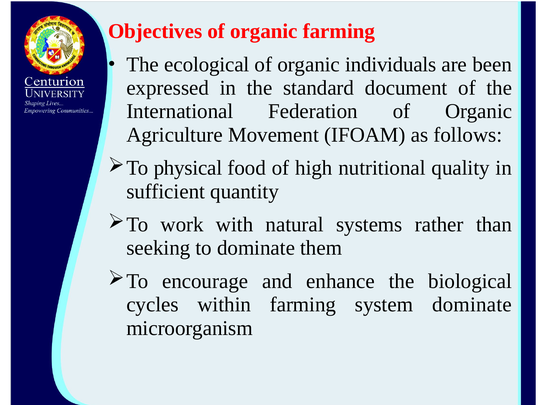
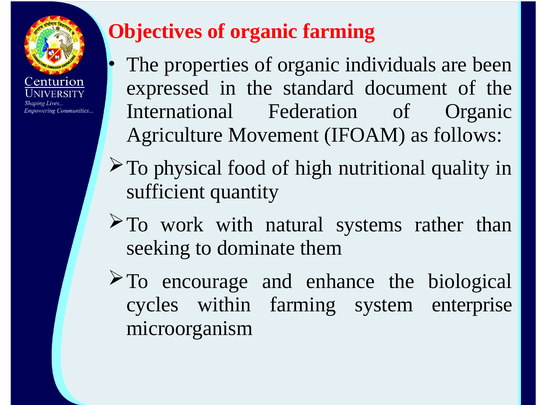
ecological: ecological -> properties (207, 65)
system dominate: dominate -> enterprise (472, 305)
